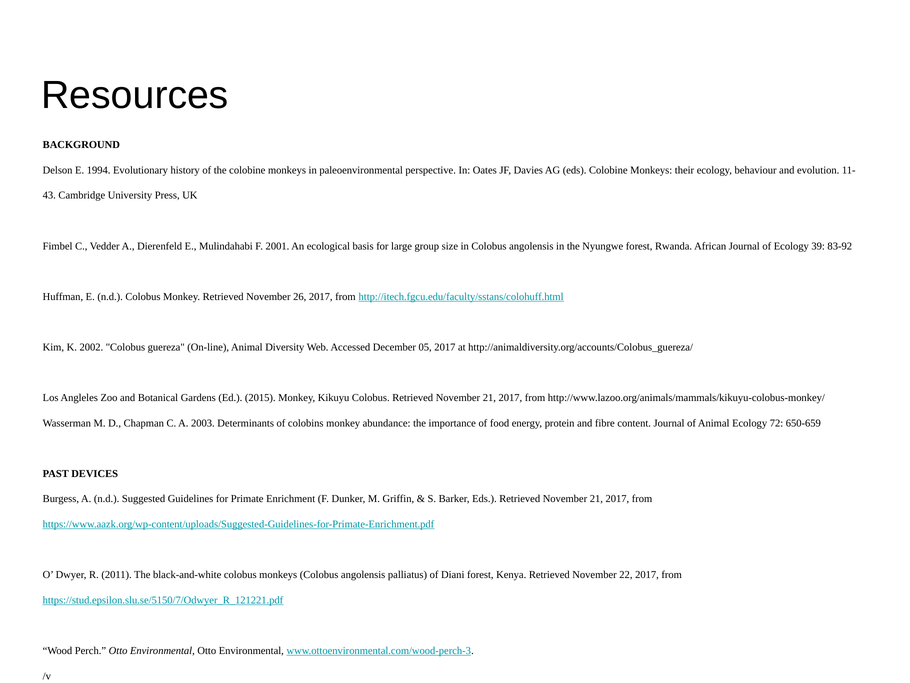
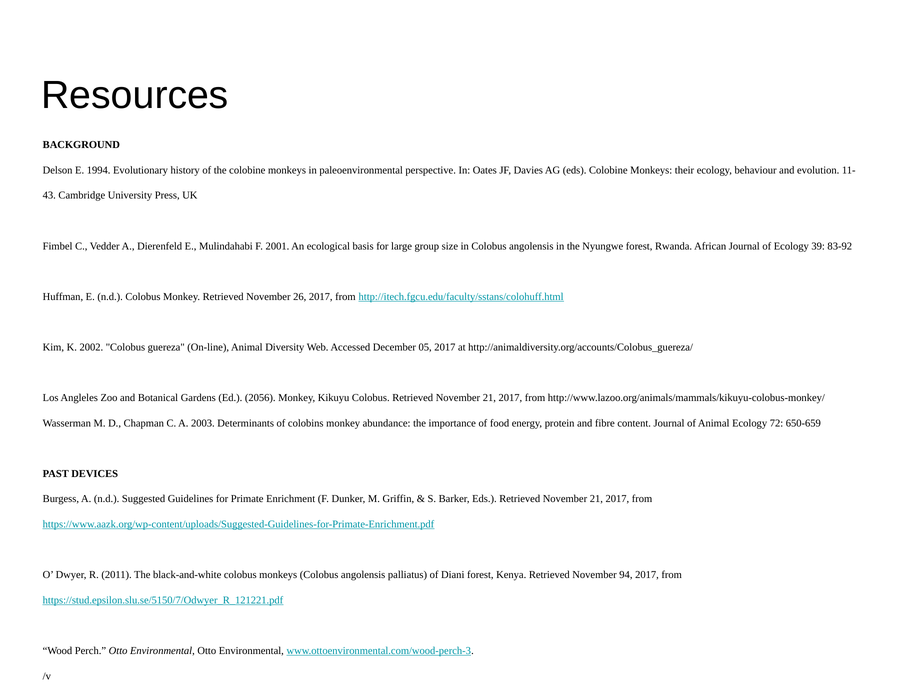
2015: 2015 -> 2056 (260, 398)
22: 22 -> 94 (626, 574)
